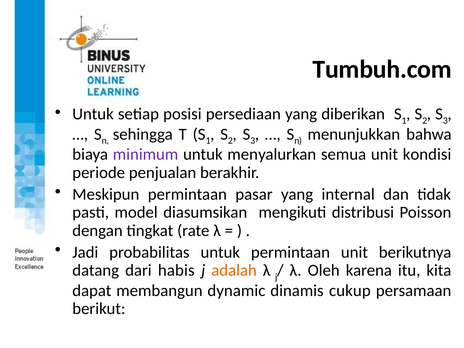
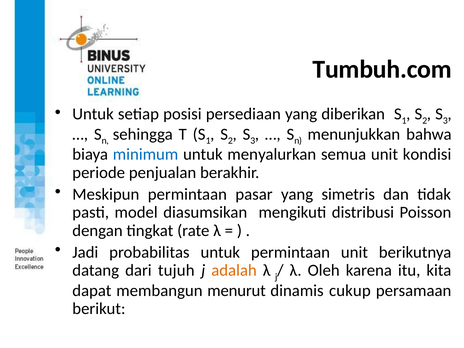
minimum colour: purple -> blue (146, 154)
internal: internal -> simetris (348, 194)
habis: habis -> tujuh (176, 270)
dynamic: dynamic -> menurut (237, 291)
